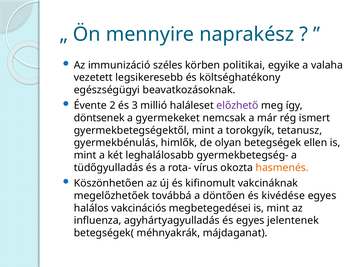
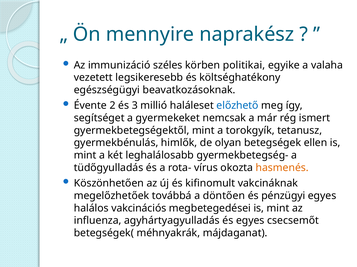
előzhető colour: purple -> blue (238, 106)
döntsenek: döntsenek -> segítséget (99, 118)
kivédése: kivédése -> pénzügyi (283, 196)
jelentenek: jelentenek -> csecsemőt (293, 221)
